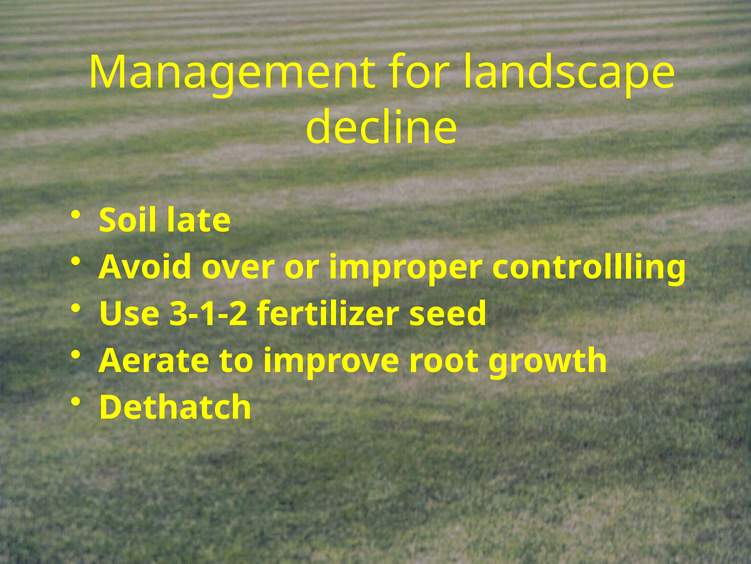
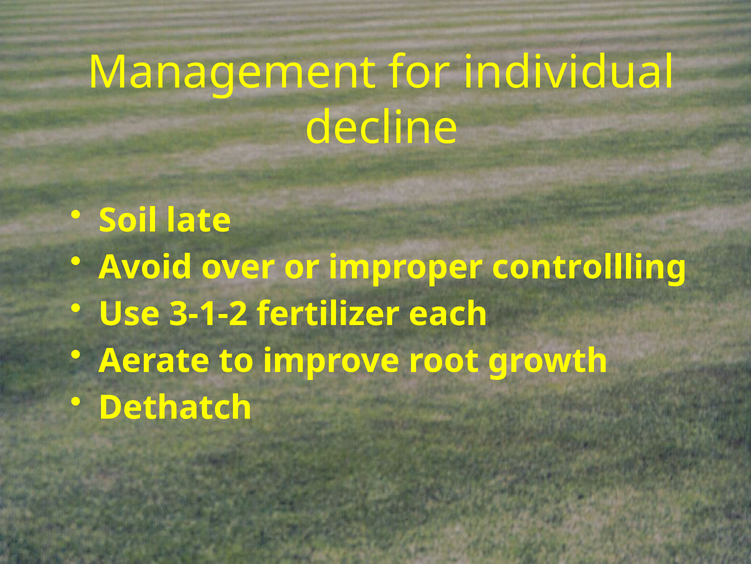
landscape: landscape -> individual (569, 73)
seed: seed -> each (448, 314)
